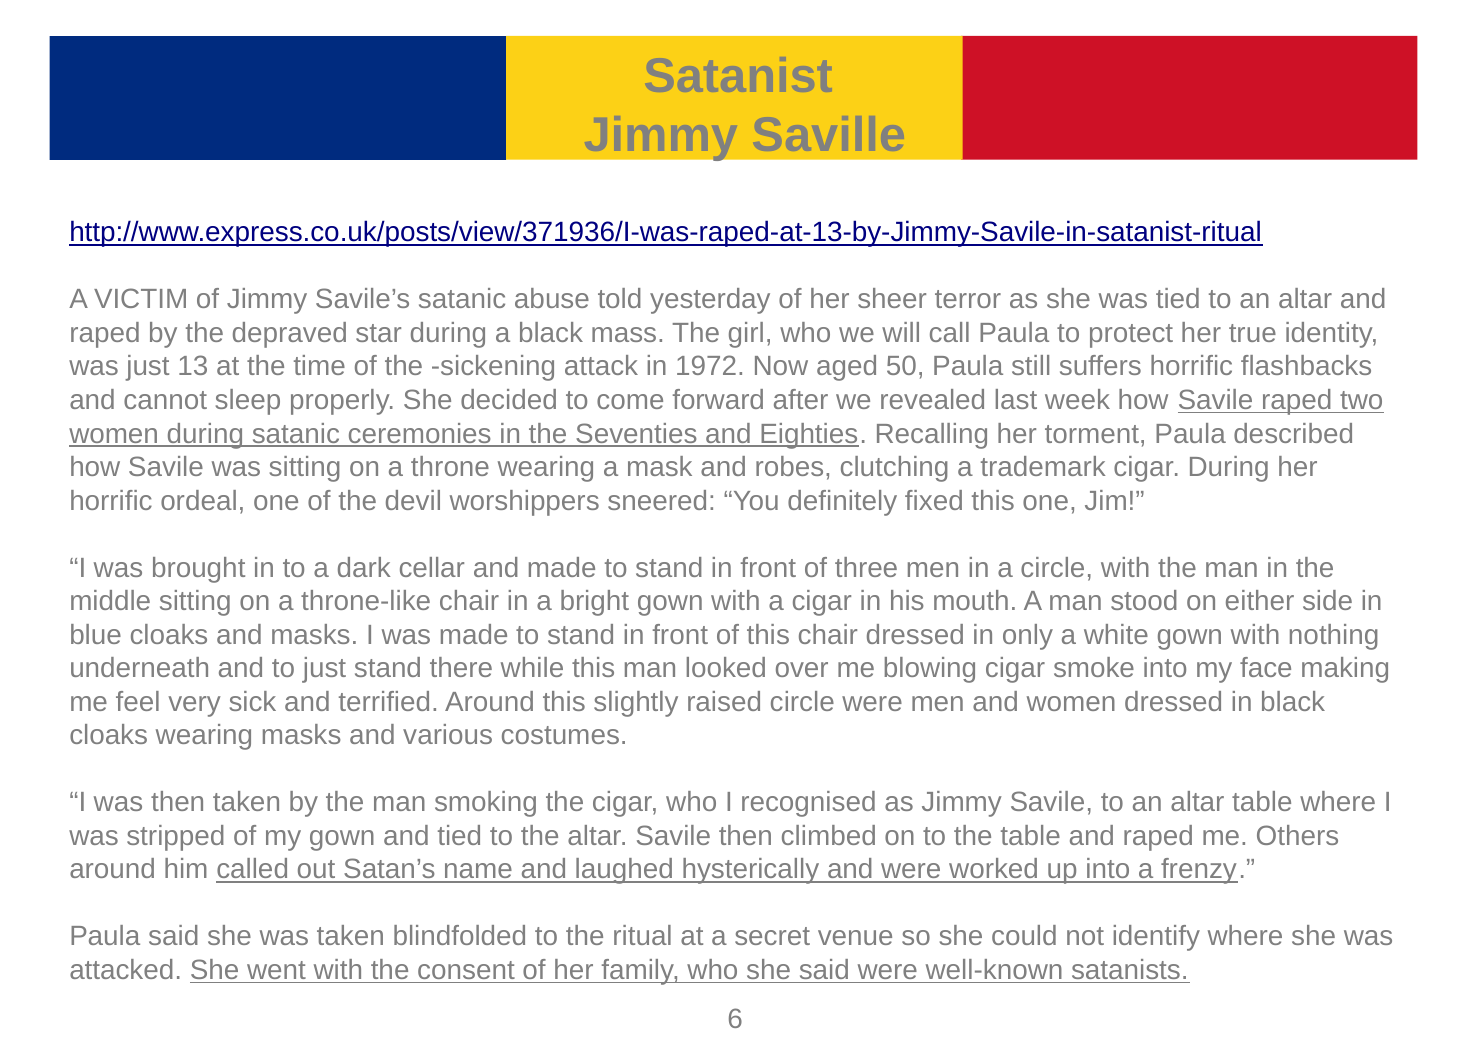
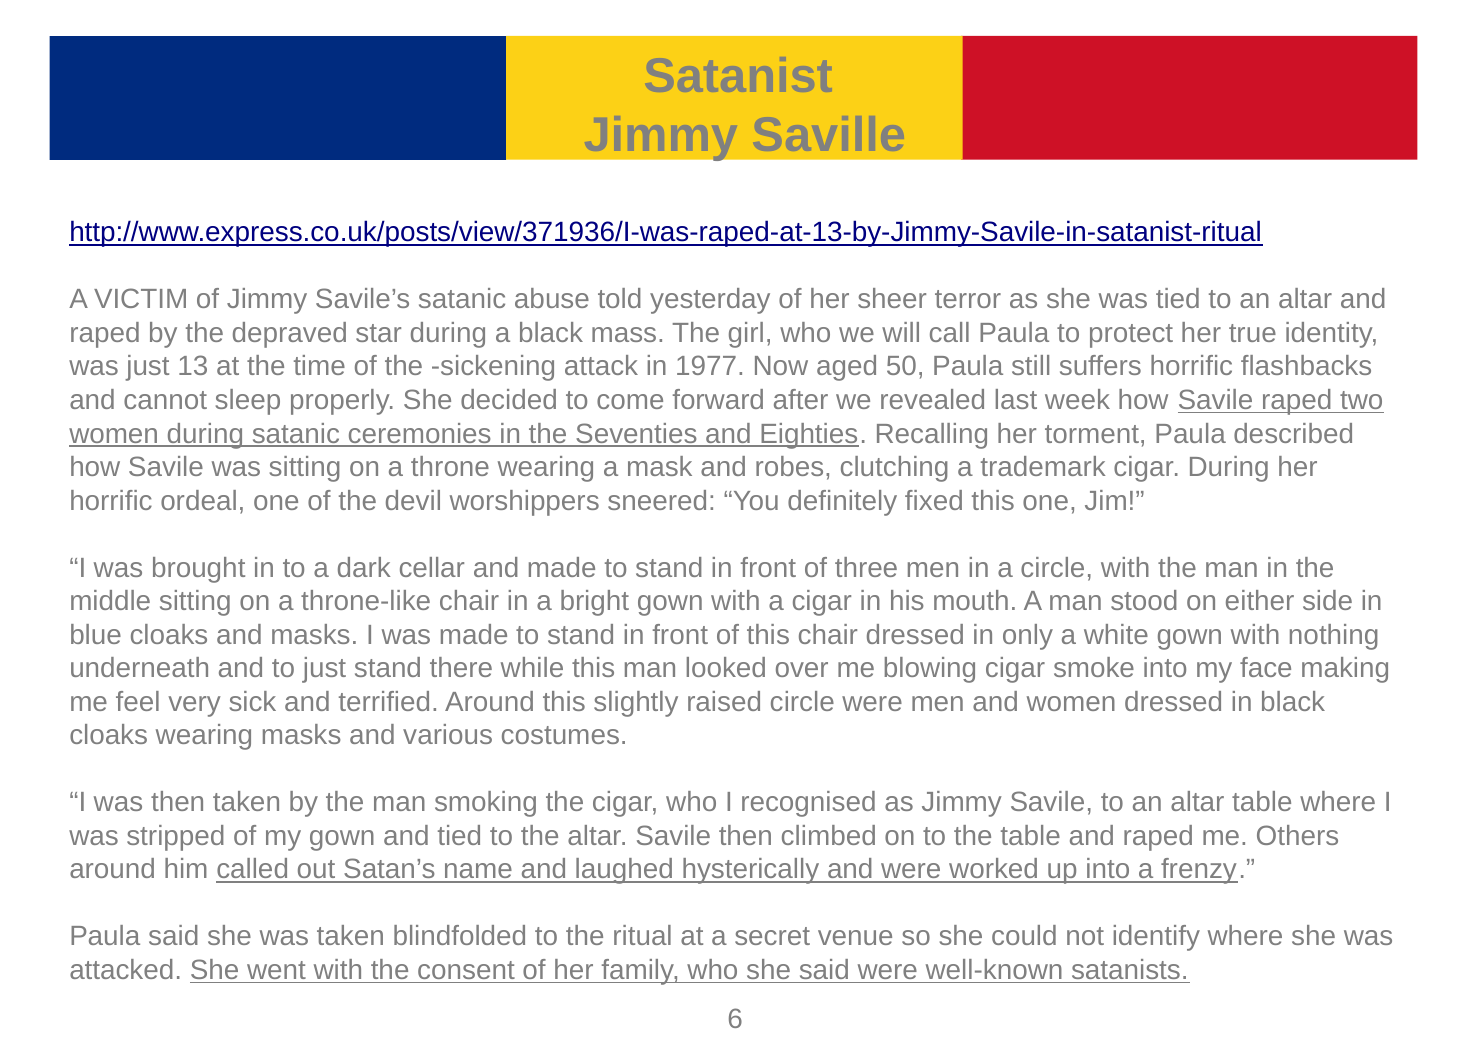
1972: 1972 -> 1977 (710, 367)
